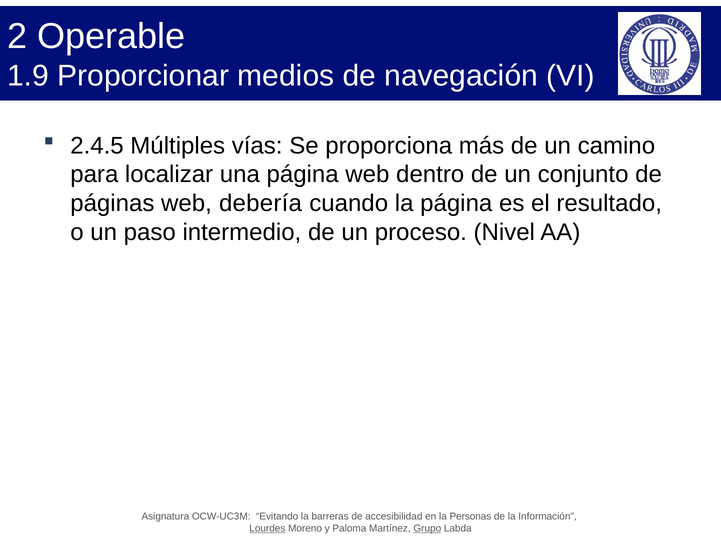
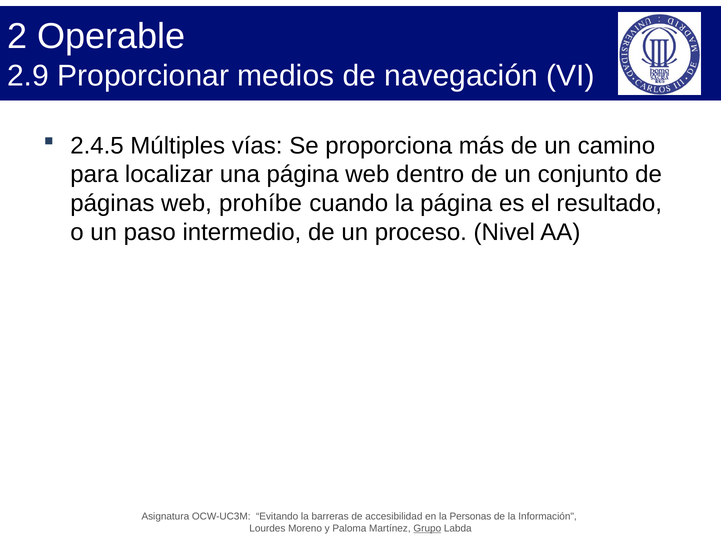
1.9: 1.9 -> 2.9 (28, 76)
debería: debería -> prohíbe (260, 204)
Lourdes underline: present -> none (267, 529)
